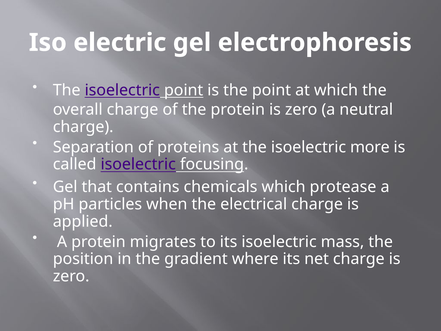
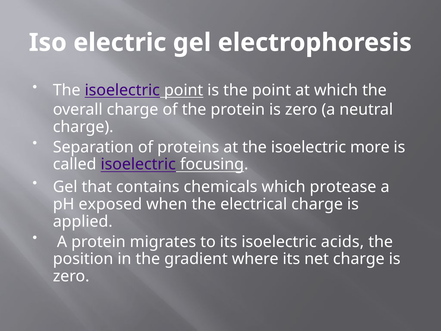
particles: particles -> exposed (110, 204)
mass: mass -> acids (342, 242)
